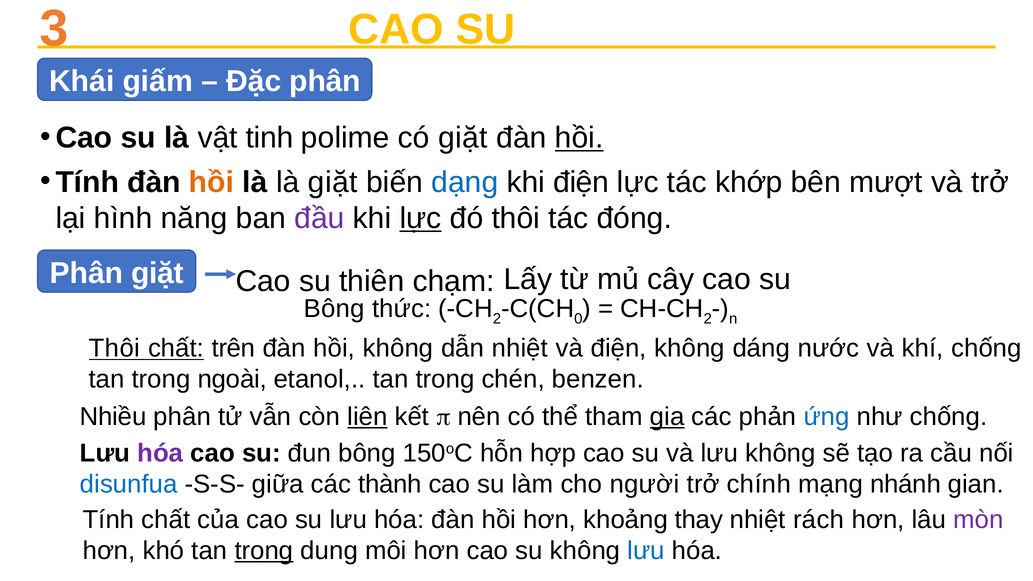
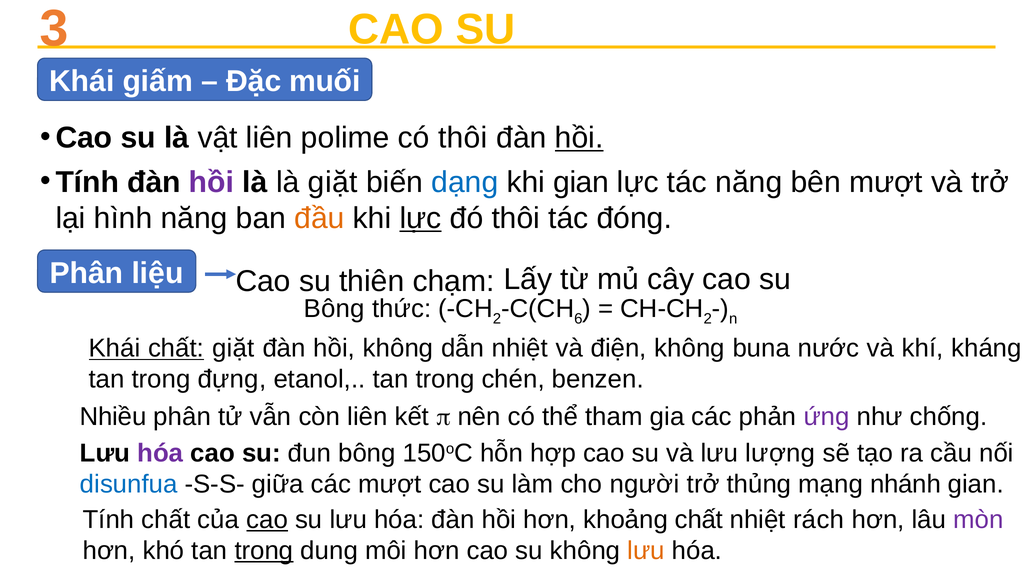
Đặc phân: phân -> muối (325, 81)
vật tinh: tinh -> liên (269, 138)
có giặt: giặt -> thôi (463, 138)
hồi colour: orange -> purple (212, 182)
khi điện: điện -> gian (581, 182)
tác khớp: khớp -> năng (749, 182)
đầu colour: purple -> orange (320, 218)
Phân giặt: giặt -> liệu (158, 273)
0: 0 -> 6 (578, 319)
Thôi: Thôi -> Khái (115, 348)
chất trên: trên -> giặt (233, 348)
dáng: dáng -> buna (761, 348)
khí chống: chống -> kháng (987, 348)
ngoài: ngoài -> đựng (232, 379)
liên underline: present -> none (367, 417)
gia underline: present -> none (667, 417)
ứng colour: blue -> purple (827, 417)
lưu không: không -> lượng (780, 453)
các thành: thành -> mượt (390, 484)
chính: chính -> thủng (759, 484)
cao underline: none -> present (267, 520)
khoảng thay: thay -> chất (699, 520)
lưu colour: blue -> orange (646, 551)
